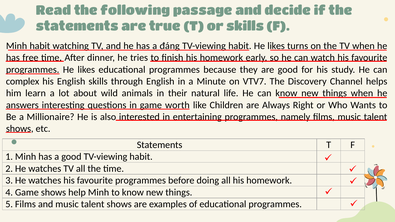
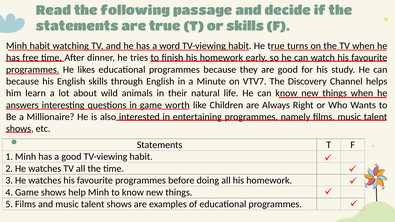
đáng: đáng -> word (170, 46)
habit He likes: likes -> true (276, 46)
complex: complex -> because (23, 81)
